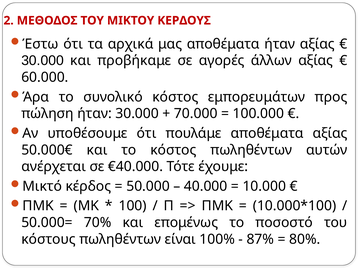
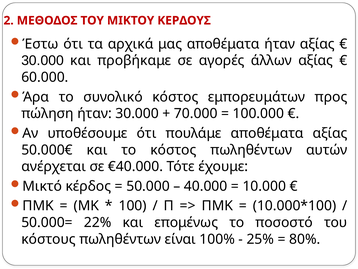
70%: 70% -> 22% (98, 222)
87%: 87% -> 25% (260, 239)
